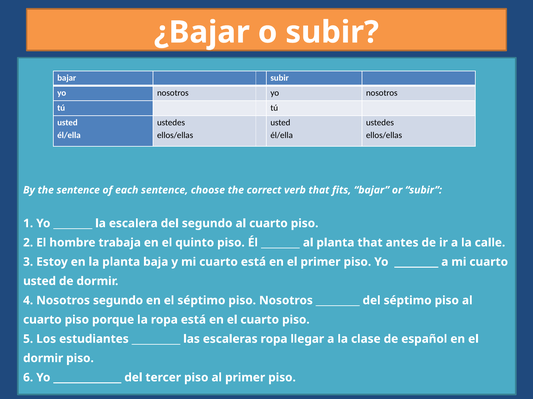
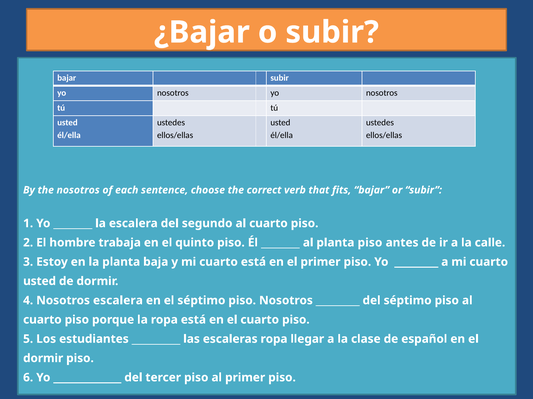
the sentence: sentence -> nosotros (78, 190)
planta that: that -> piso (370, 243)
Nosotros segundo: segundo -> escalera (118, 301)
